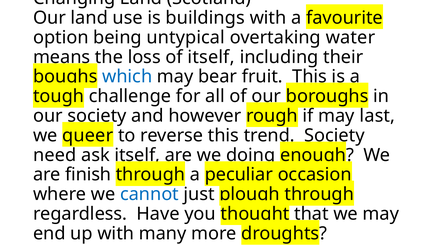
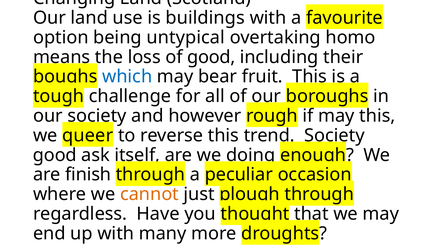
water: water -> homo (351, 37)
of itself: itself -> good (211, 57)
may last: last -> this (377, 116)
need: need -> good (55, 155)
cannot colour: blue -> orange (149, 194)
